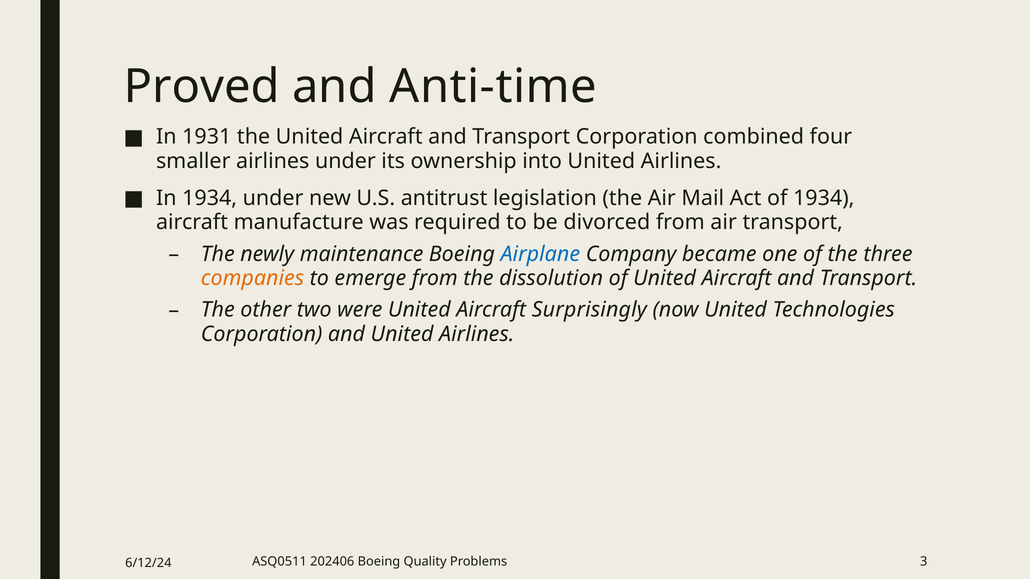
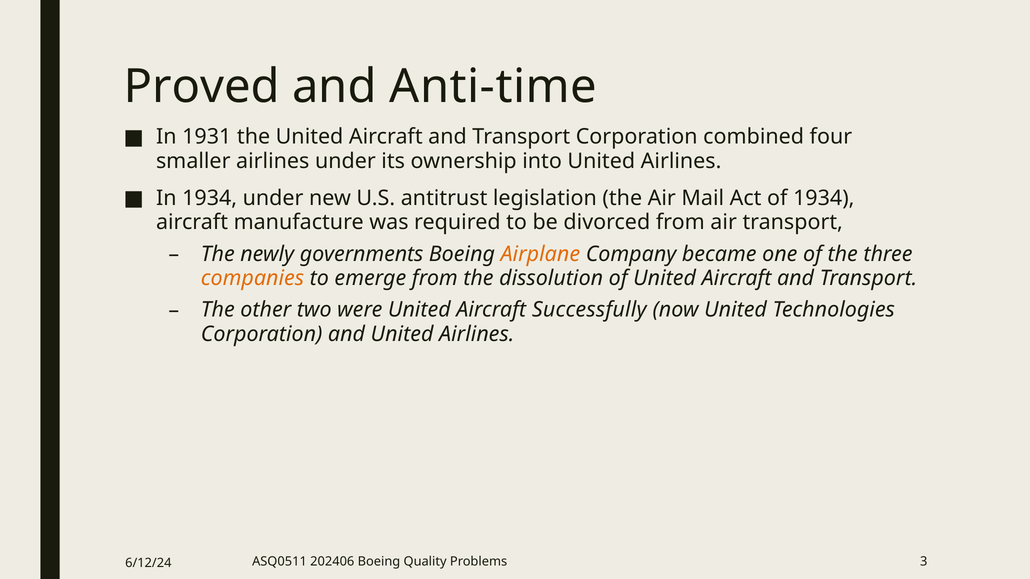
maintenance: maintenance -> governments (362, 254)
Airplane colour: blue -> orange (540, 254)
Surprisingly: Surprisingly -> Successfully (589, 310)
